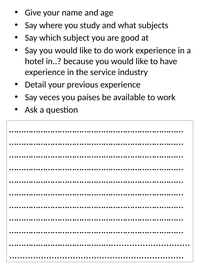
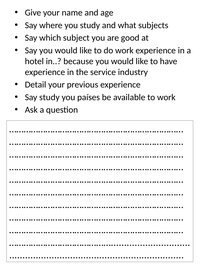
Say veces: veces -> study (49, 97)
